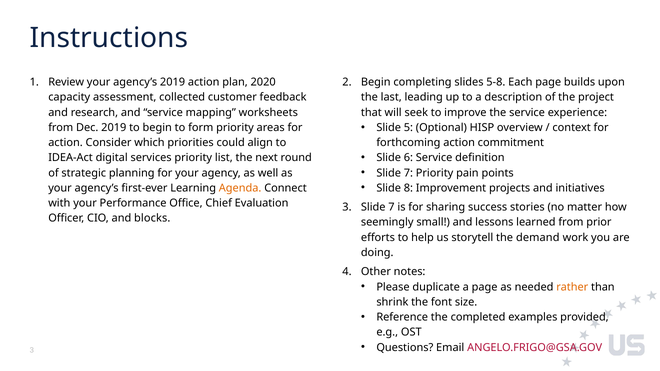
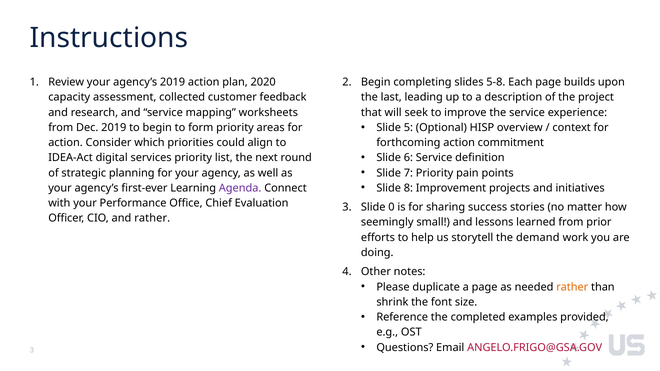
Agenda colour: orange -> purple (240, 188)
3 Slide 7: 7 -> 0 (392, 207)
and blocks: blocks -> rather (152, 218)
